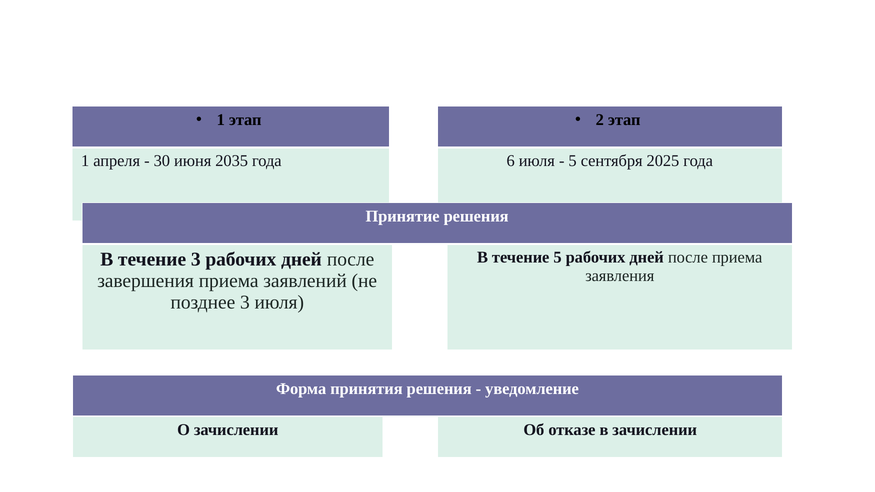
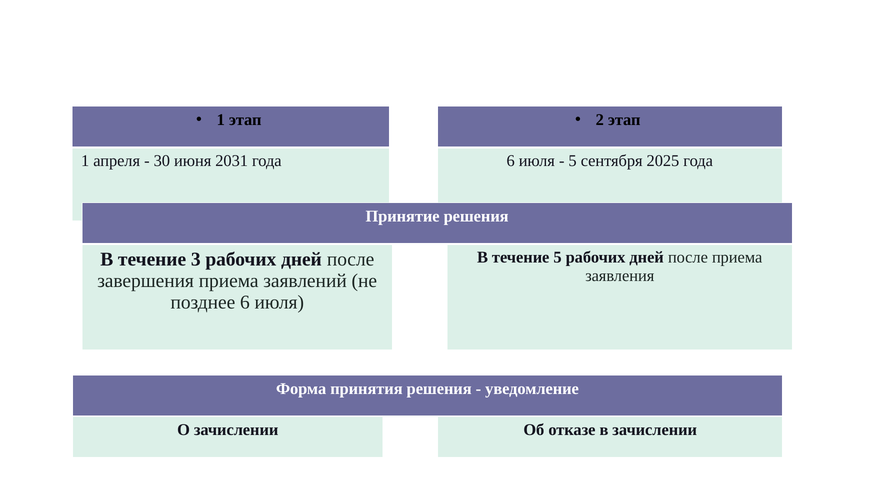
2035: 2035 -> 2031 (232, 161)
позднее 3: 3 -> 6 (245, 303)
